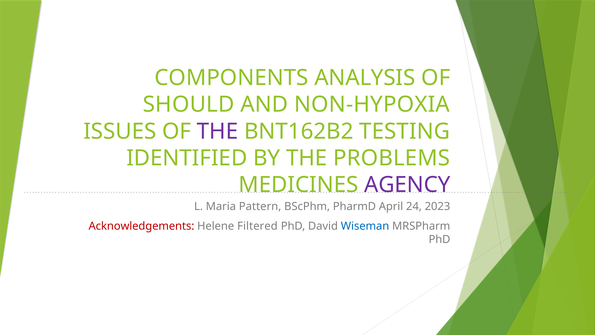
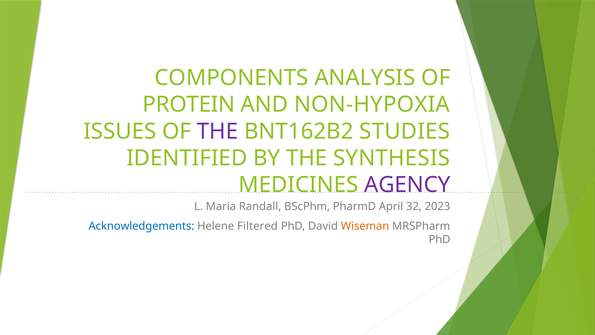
SHOULD: SHOULD -> PROTEIN (189, 104)
TESTING: TESTING -> STUDIES (405, 131)
PROBLEMS: PROBLEMS -> SYNTHESIS (392, 158)
Pattern: Pattern -> Randall (260, 206)
24: 24 -> 32 (414, 206)
Acknowledgements colour: red -> blue (141, 226)
Wiseman colour: blue -> orange (365, 226)
